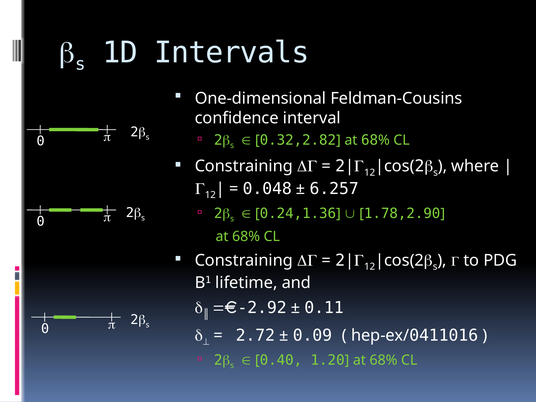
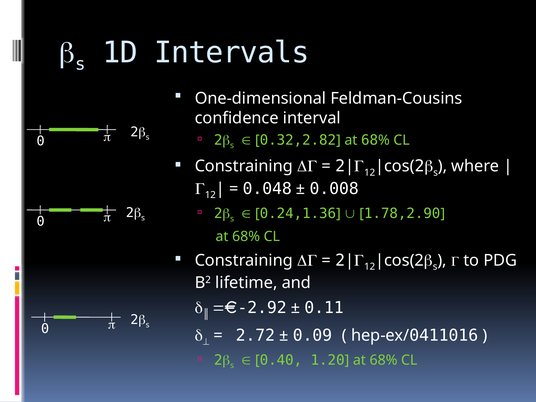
6.257: 6.257 -> 0.008 (334, 189)
1: 1 -> 2 (208, 280)
